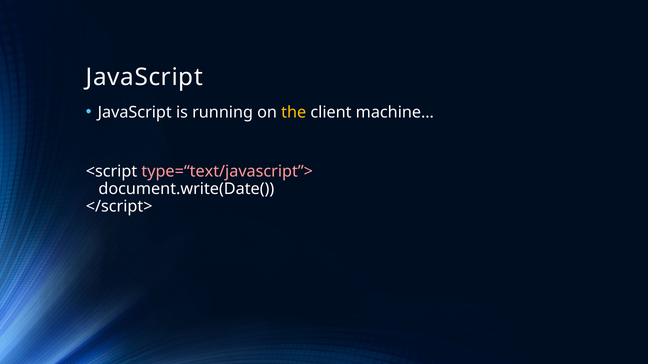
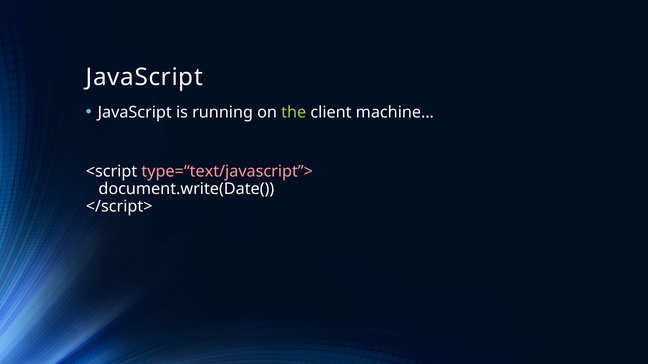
the colour: yellow -> light green (294, 112)
